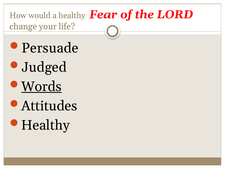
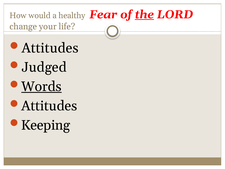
the underline: none -> present (144, 14)
Persuade: Persuade -> Attitudes (50, 48)
Healthy: Healthy -> Keeping (46, 125)
